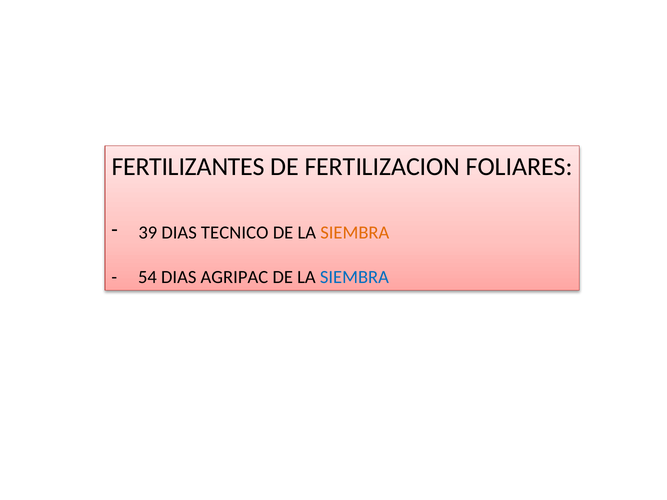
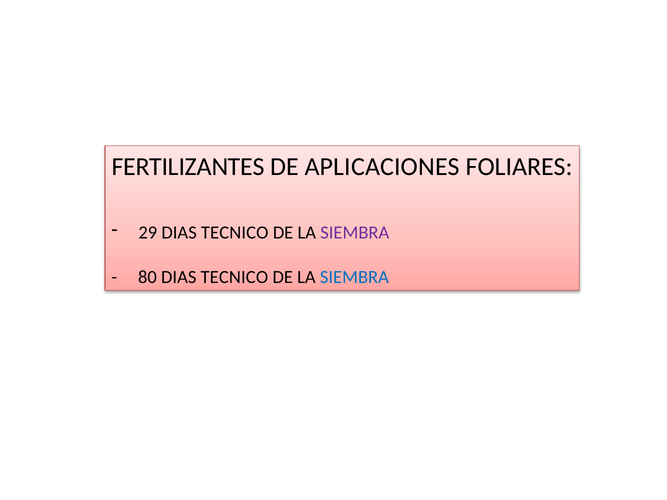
FERTILIZACION: FERTILIZACION -> APLICACIONES (382, 167)
39: 39 -> 29 (148, 233)
SIEMBRA colour: orange -> purple (355, 233)
54: 54 -> 80 (147, 277)
AGRIPAC: AGRIPAC -> TECNICO (234, 277)
